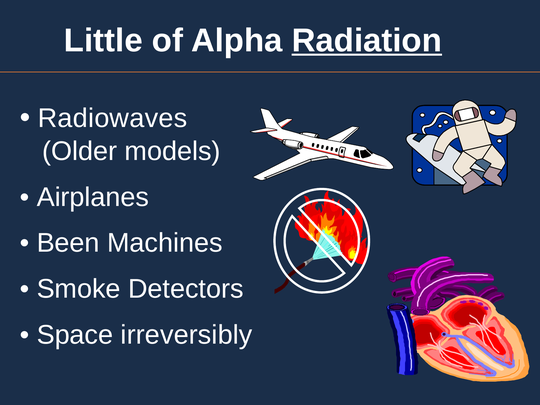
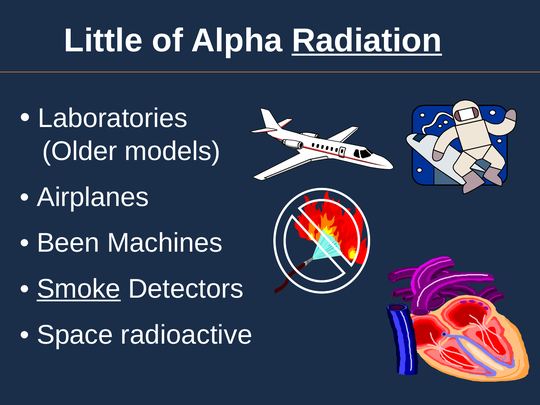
Radiowaves: Radiowaves -> Laboratories (113, 118)
Smoke underline: none -> present (79, 289)
irreversibly: irreversibly -> radioactive (187, 335)
